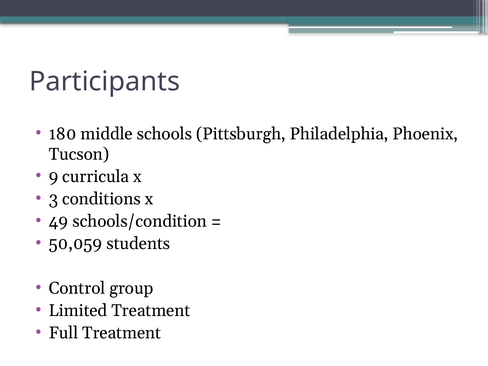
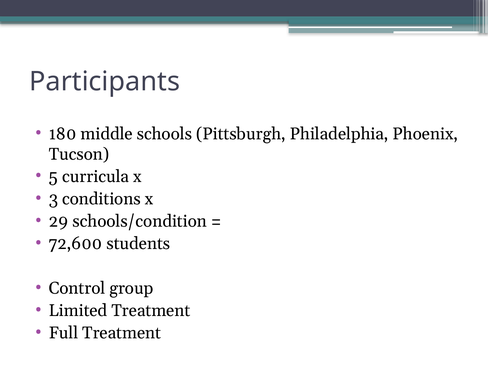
9: 9 -> 5 (53, 176)
49: 49 -> 29 (58, 221)
50,059: 50,059 -> 72,600 (75, 244)
